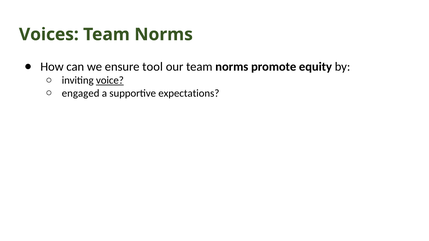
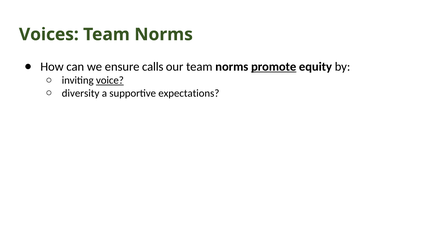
tool: tool -> calls (153, 67)
promote underline: none -> present (274, 67)
engaged: engaged -> diversity (81, 93)
